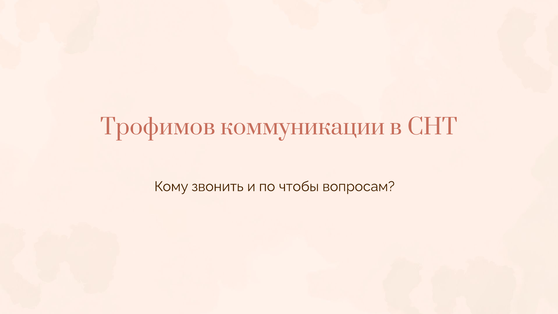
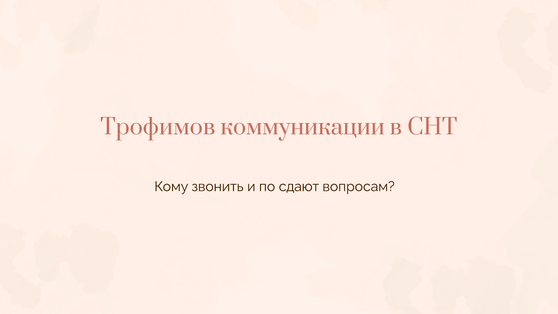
чтобы: чтобы -> сдают (299, 186)
